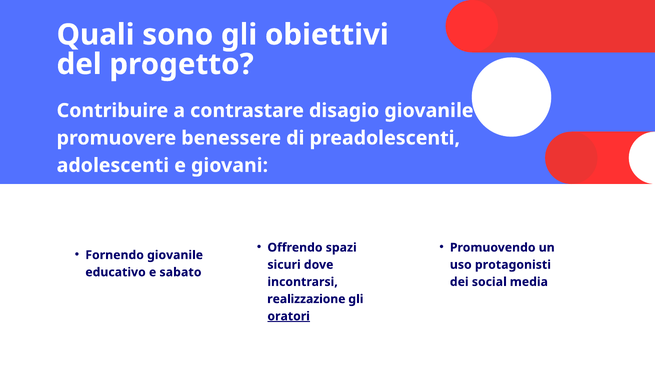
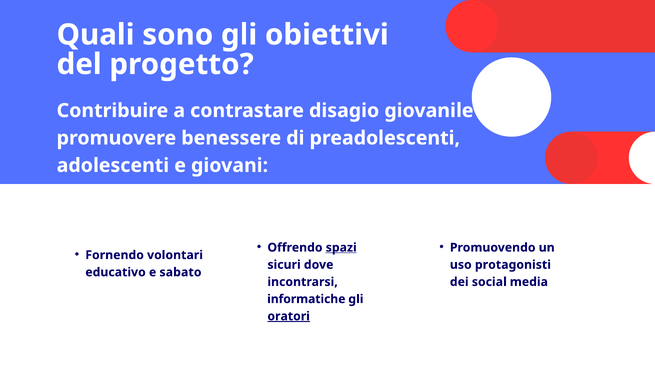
spazi underline: none -> present (341, 248)
Fornendo giovanile: giovanile -> volontari (175, 255)
realizzazione: realizzazione -> informatiche (306, 299)
